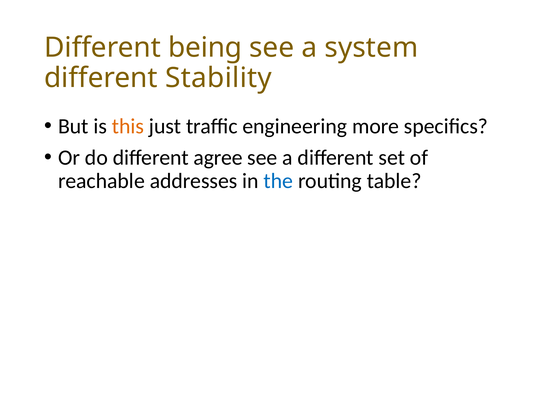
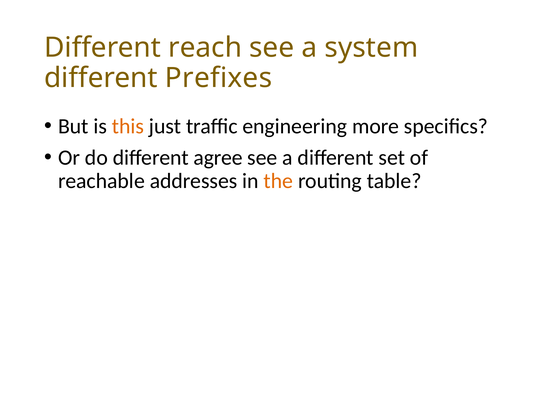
being: being -> reach (205, 48)
Stability: Stability -> Prefixes (219, 78)
the colour: blue -> orange (278, 181)
